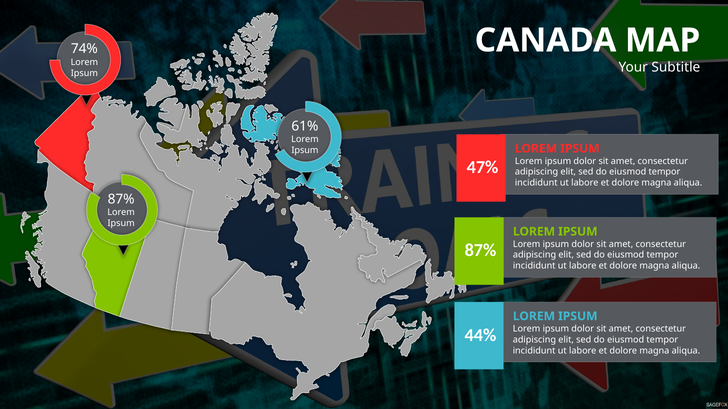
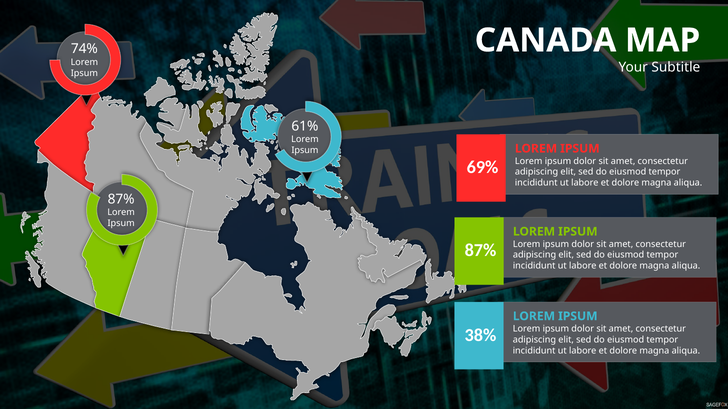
47%: 47% -> 69% (483, 168)
44%: 44% -> 38% (480, 335)
